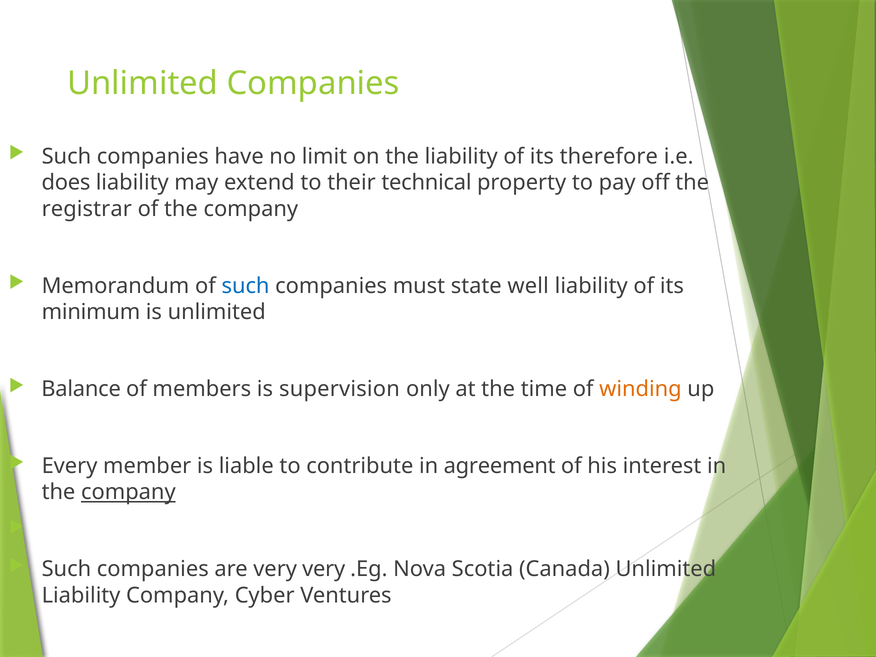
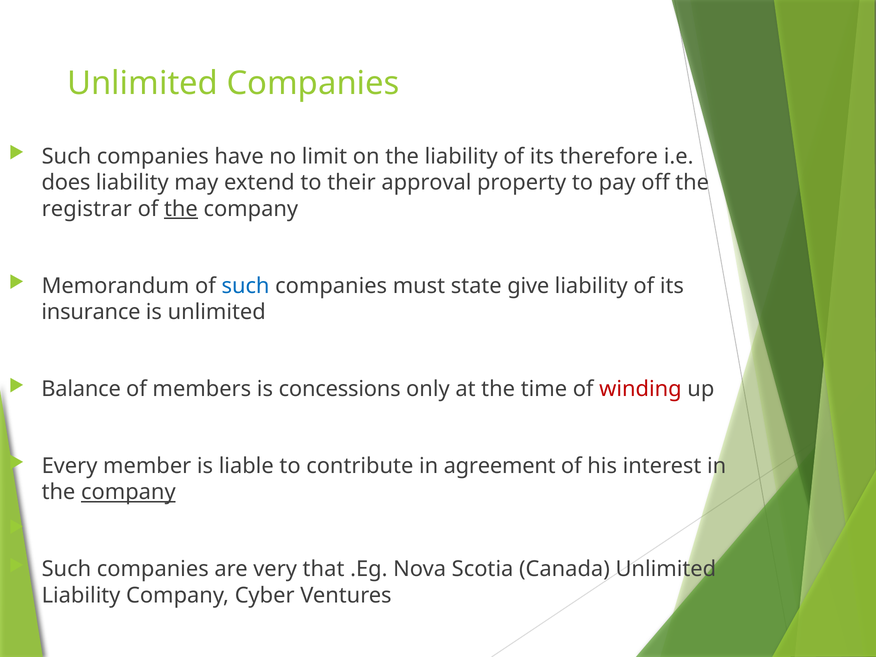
technical: technical -> approval (426, 183)
the underline: none -> present (181, 209)
well: well -> give (528, 286)
minimum: minimum -> insurance (91, 312)
supervision: supervision -> concessions (340, 389)
winding colour: orange -> red (640, 389)
very very: very -> that (324, 569)
